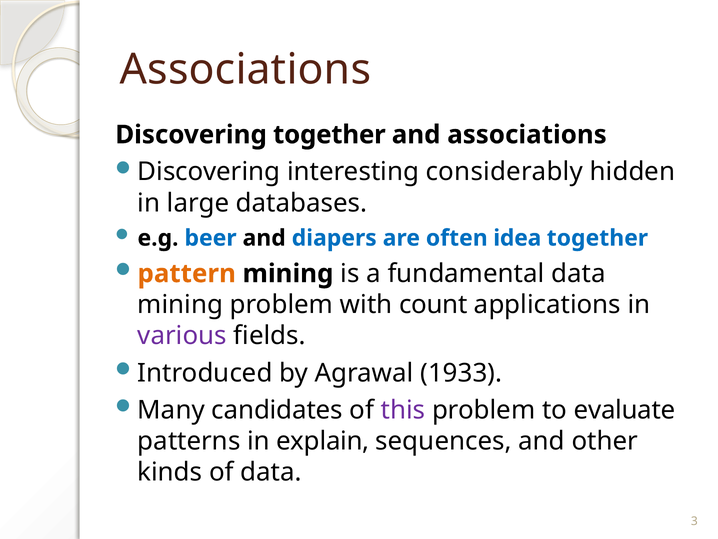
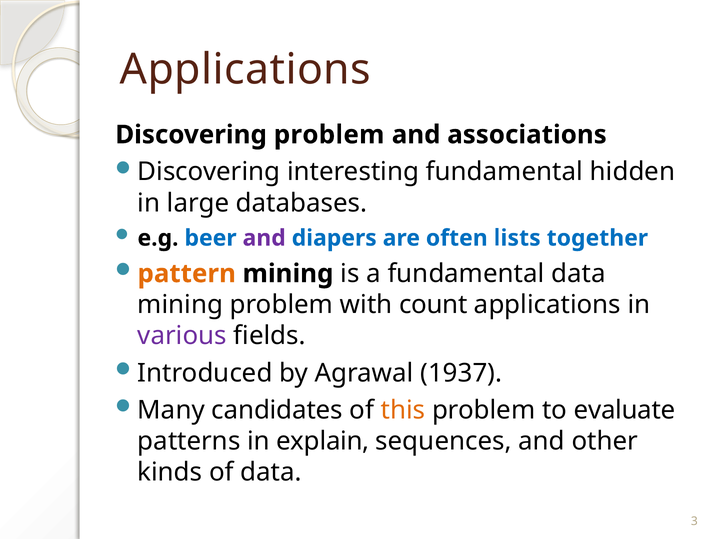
Associations: Associations -> Applications (245, 69)
Discovering together: together -> problem (329, 135)
interesting considerably: considerably -> fundamental (504, 172)
and colour: black -> purple (264, 238)
idea: idea -> lists (517, 238)
1933: 1933 -> 1937 (461, 373)
this colour: purple -> orange (403, 410)
